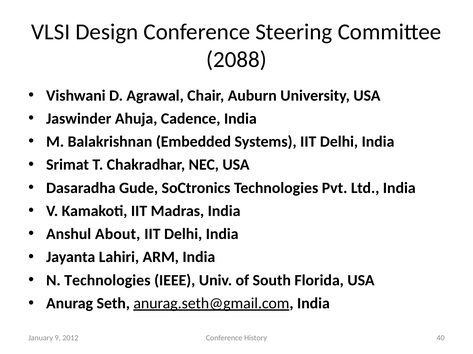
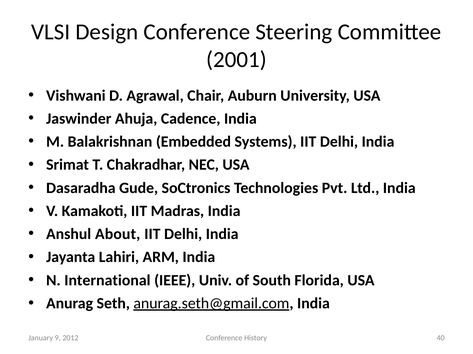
2088: 2088 -> 2001 (236, 60)
N Technologies: Technologies -> International (107, 281)
